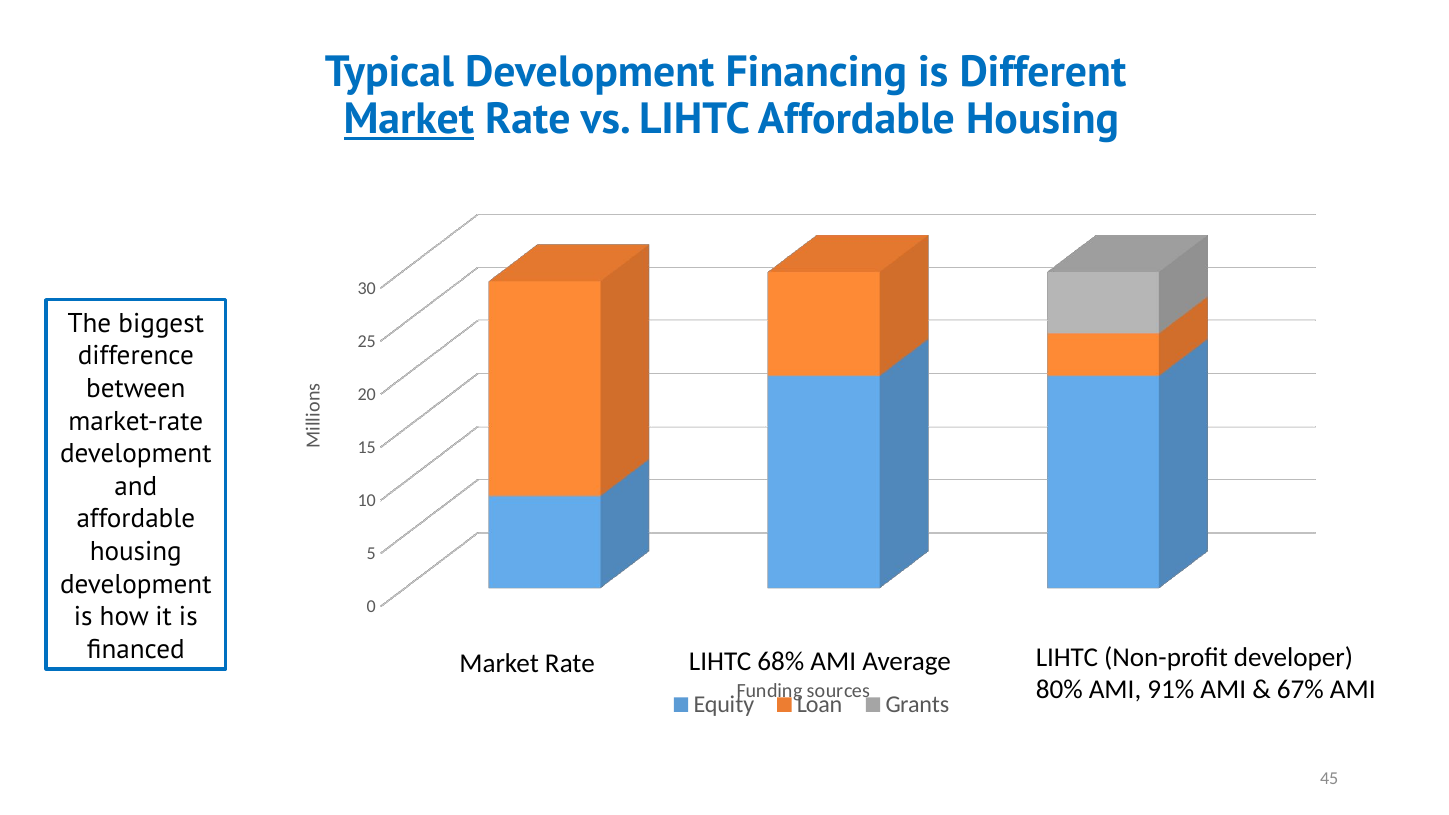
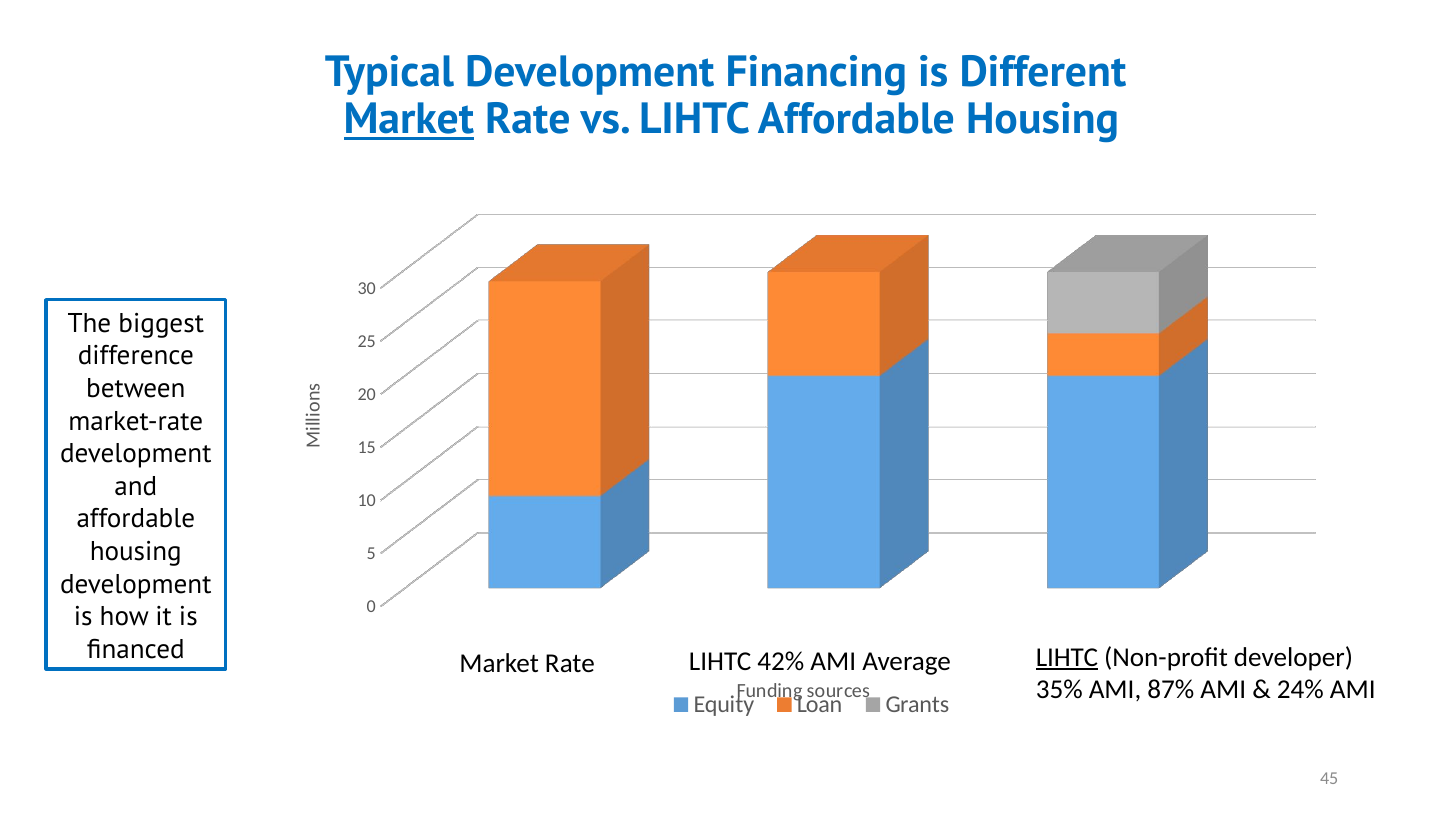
LIHTC underline: none -> present (1067, 657)
68%: 68% -> 42% (781, 661)
80%: 80% -> 35% (1059, 690)
91%: 91% -> 87% (1171, 690)
67%: 67% -> 24% (1300, 690)
